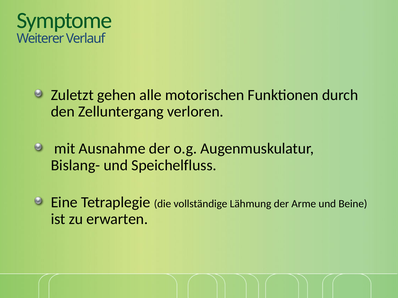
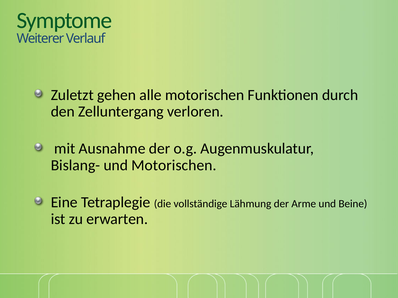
und Speichelfluss: Speichelfluss -> Motorischen (174, 166)
